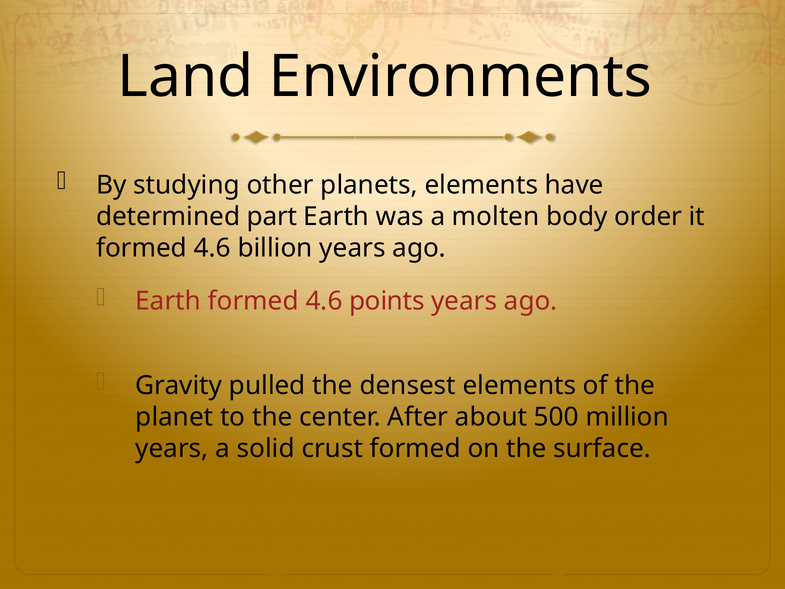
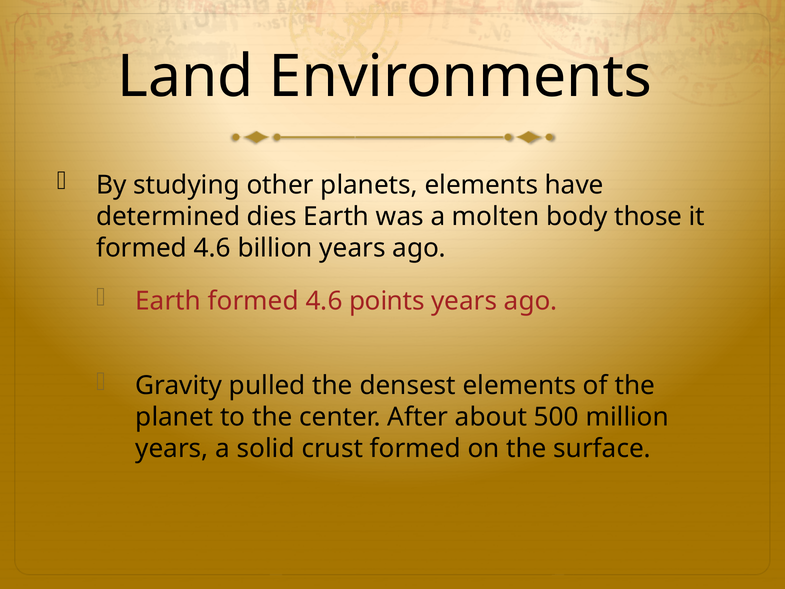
part: part -> dies (272, 216)
order: order -> those (648, 216)
